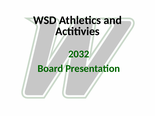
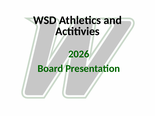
2032: 2032 -> 2026 (79, 54)
